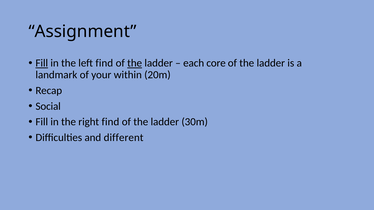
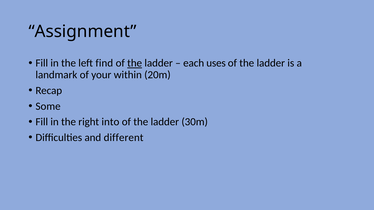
Fill underline: present -> none (42, 63)
core: core -> uses (216, 63)
Social: Social -> Some (48, 106)
right find: find -> into (110, 122)
